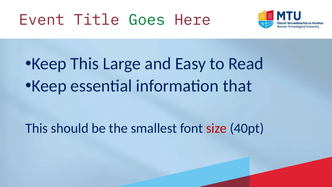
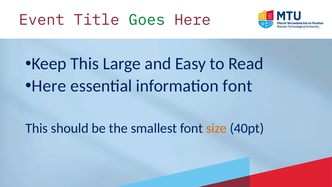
Keep: Keep -> Here (49, 86)
information that: that -> font (237, 86)
size colour: red -> orange (216, 128)
